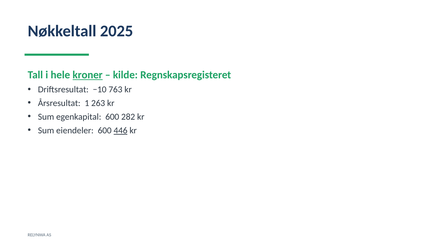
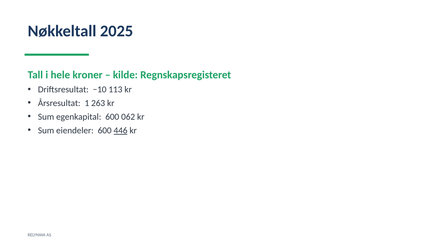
kroner underline: present -> none (88, 75)
763: 763 -> 113 (115, 90)
282: 282 -> 062 (128, 117)
